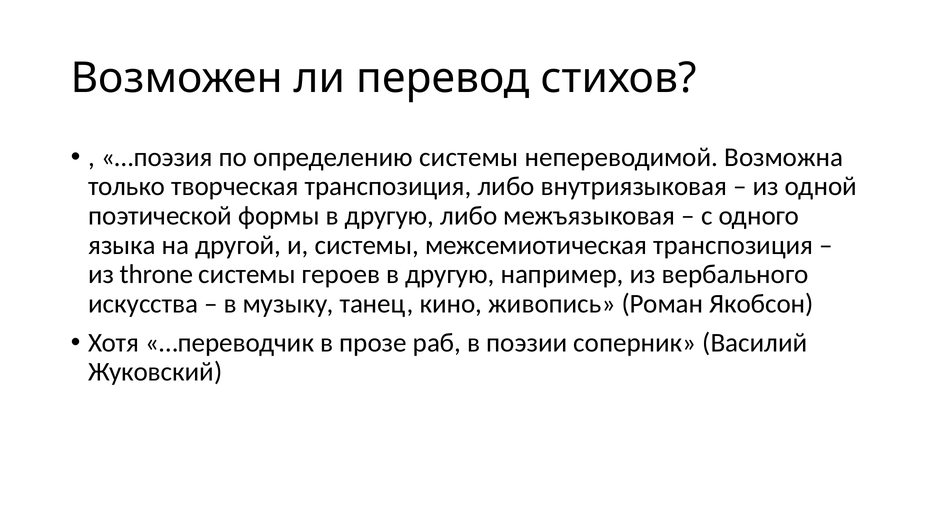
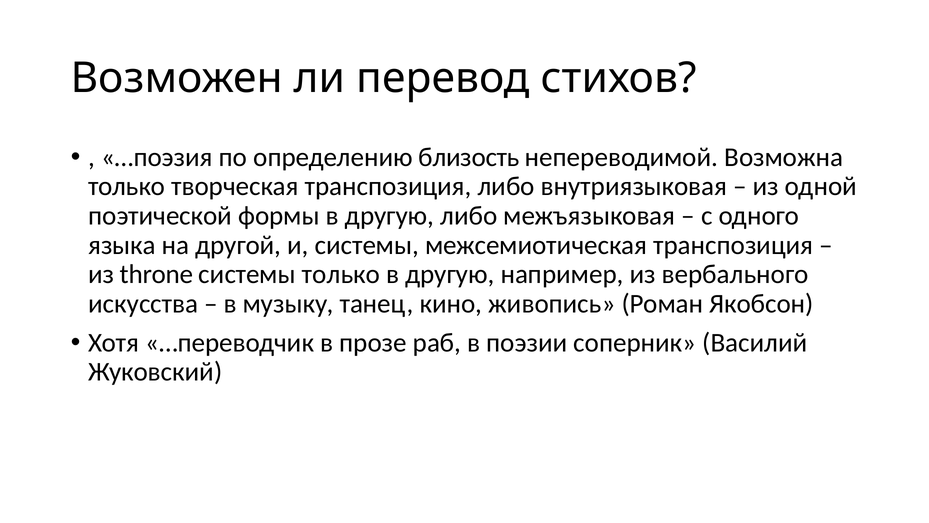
определению системы: системы -> близость (469, 157)
системы героев: героев -> только (341, 274)
